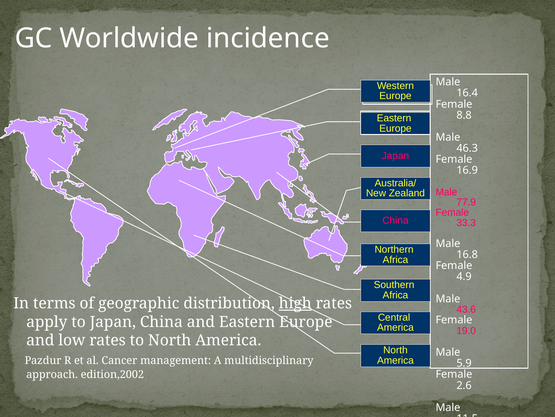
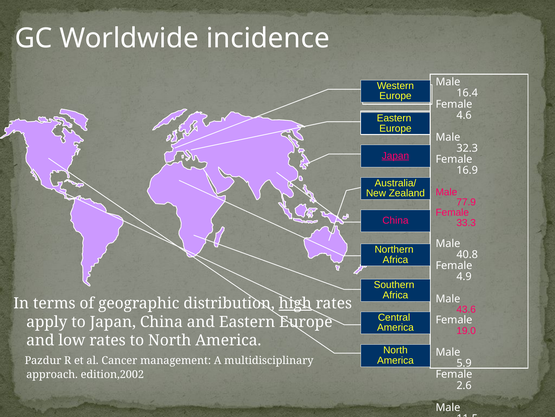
8.8: 8.8 -> 4.6 (464, 115)
46.3: 46.3 -> 32.3 (467, 148)
Japan underline: none -> present (395, 155)
16.8: 16.8 -> 40.8 (467, 254)
